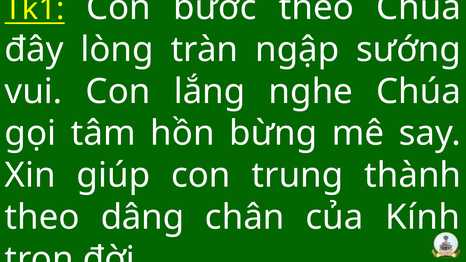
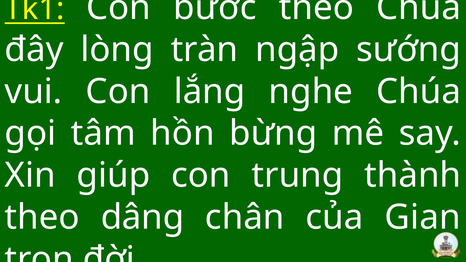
Kính: Kính -> Gian (423, 217)
